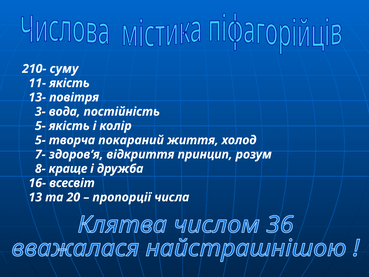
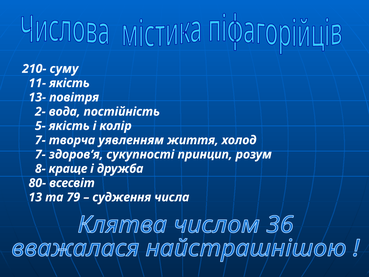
3-: 3- -> 2- (40, 112)
5-: 5- -> 7- (40, 140)
покараний: покараний -> уявленням (131, 140)
відкриття: відкриття -> сукупності (140, 154)
16-: 16- -> 80- (37, 183)
20: 20 -> 79 (73, 197)
пропорції: пропорції -> судження (122, 197)
